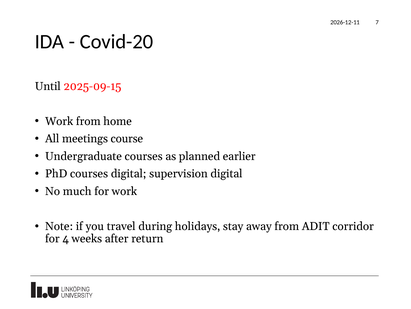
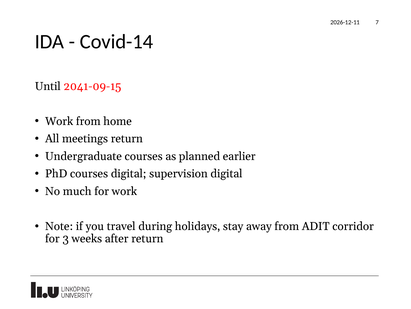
Covid-20: Covid-20 -> Covid-14 (117, 41)
2025-09-15: 2025-09-15 -> 2041-09-15 (92, 86)
meetings course: course -> return (127, 138)
4: 4 -> 3 (66, 238)
